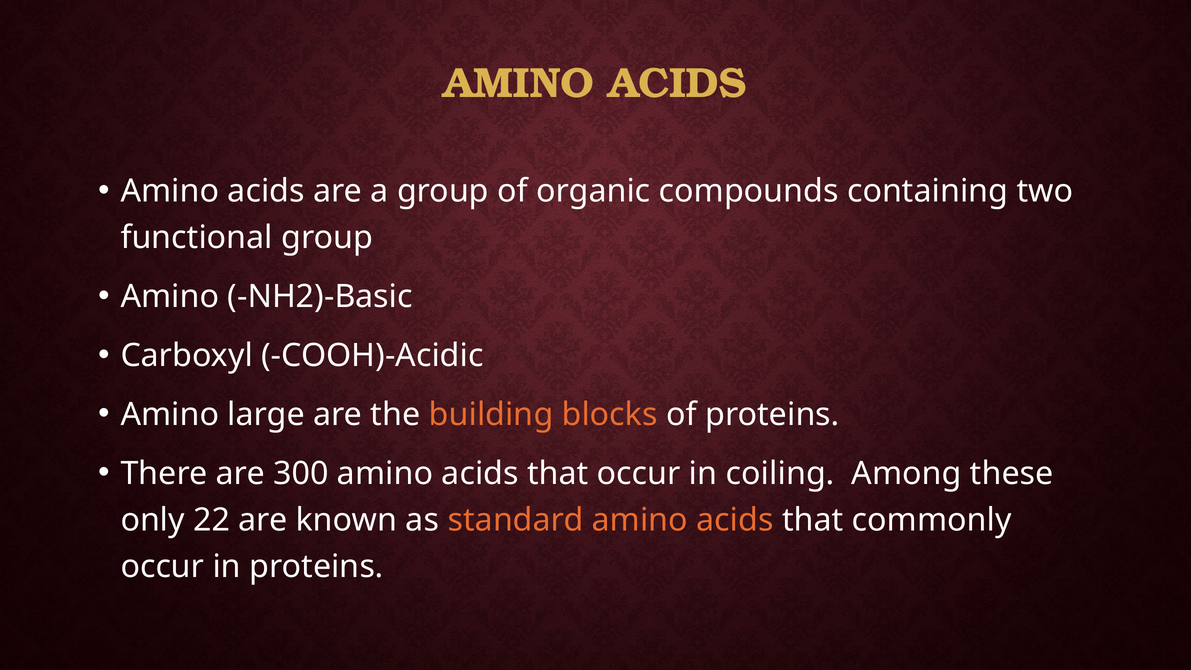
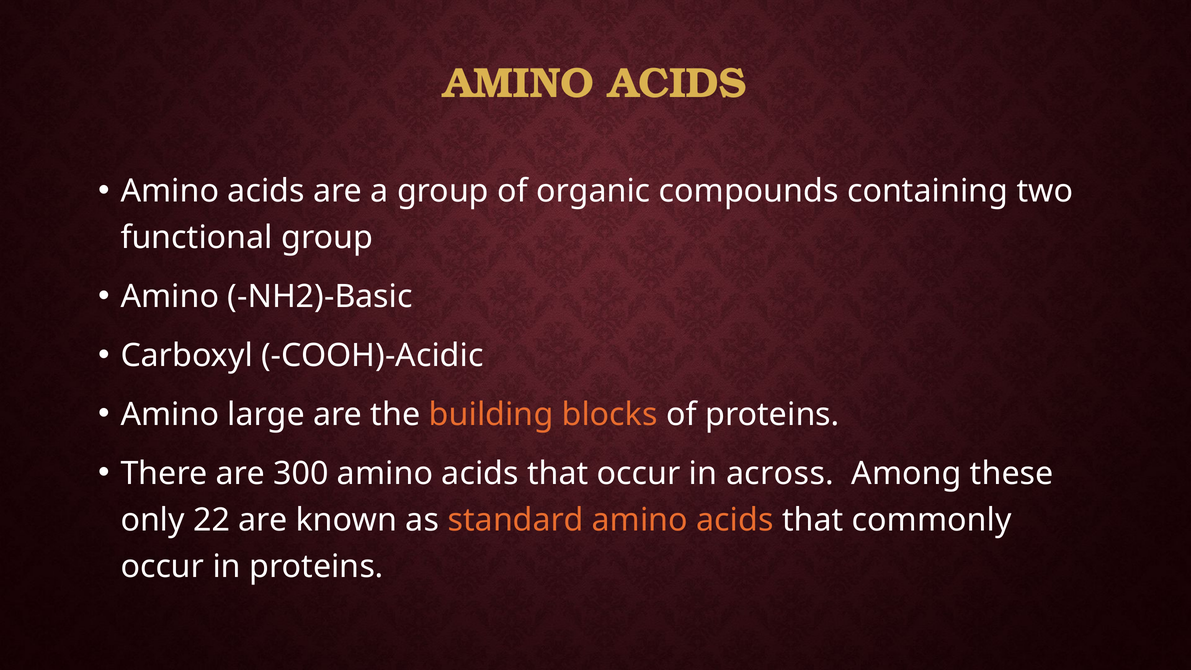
coiling: coiling -> across (780, 474)
